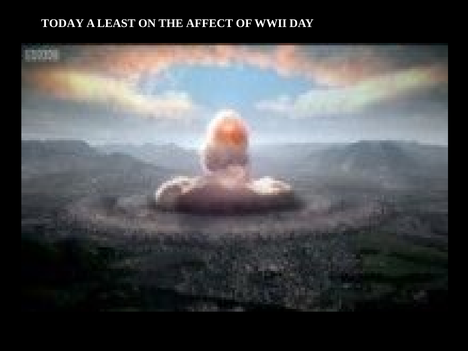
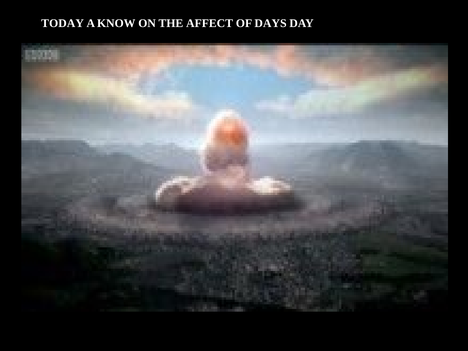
LEAST: LEAST -> KNOW (116, 23)
WWII: WWII -> DAYS (271, 23)
